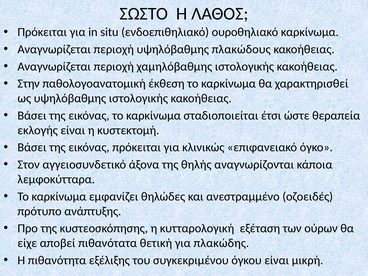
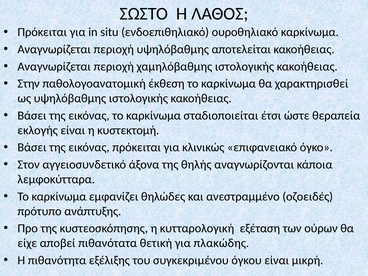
πλακώδους: πλακώδους -> αποτελείται (241, 49)
